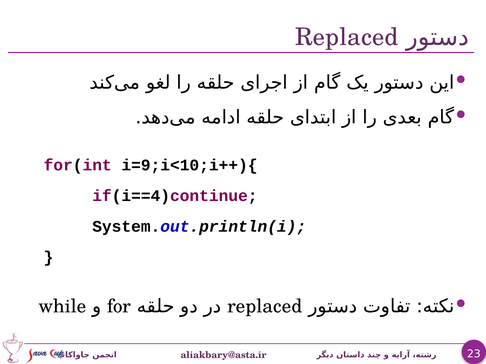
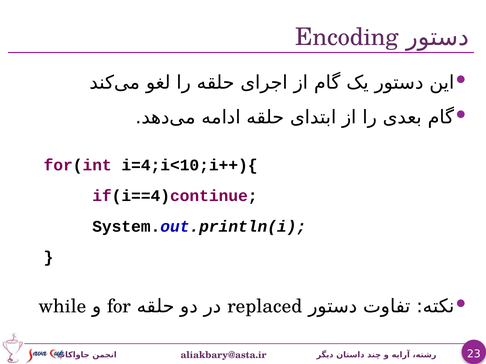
Replaced: Replaced -> Encoding (347, 37)
i=9;i<10;i++){: i=9;i<10;i++){ -> i=4;i<10;i++){ (189, 166)
